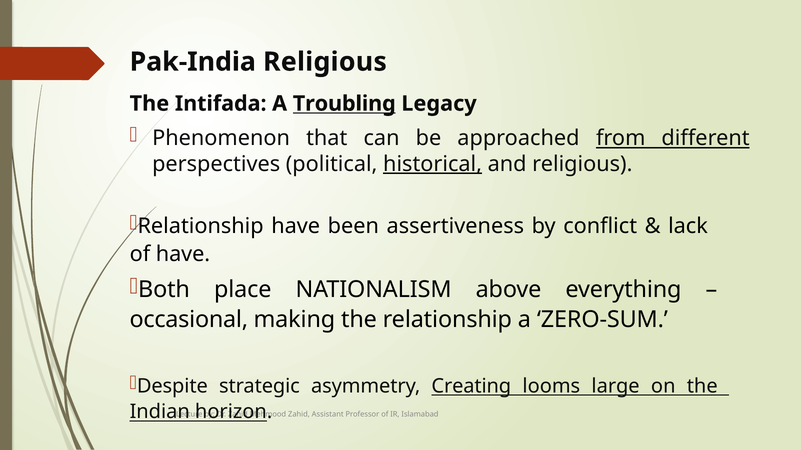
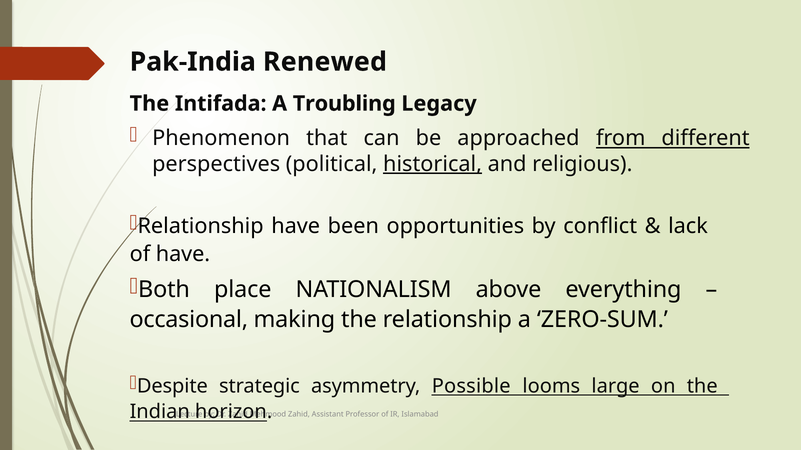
Pak-India Religious: Religious -> Renewed (325, 62)
Troubling underline: present -> none (344, 104)
assertiveness: assertiveness -> opportunities (455, 226)
Creating: Creating -> Possible (471, 387)
